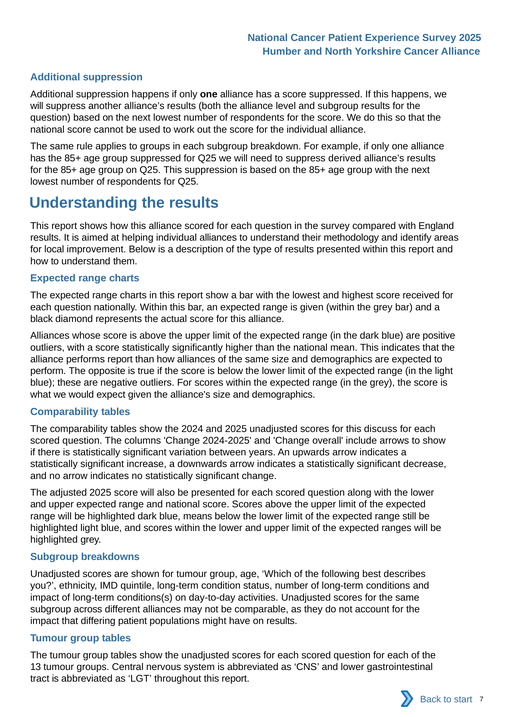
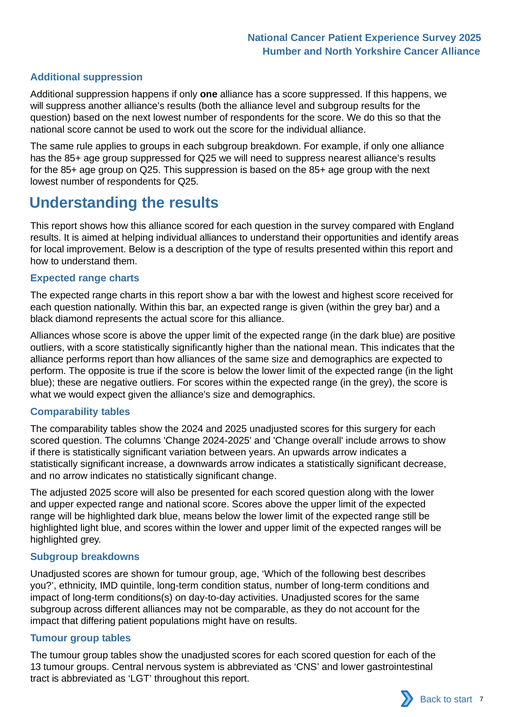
derived: derived -> nearest (345, 158)
methodology: methodology -> opportunities (351, 238)
discuss: discuss -> surgery (381, 429)
